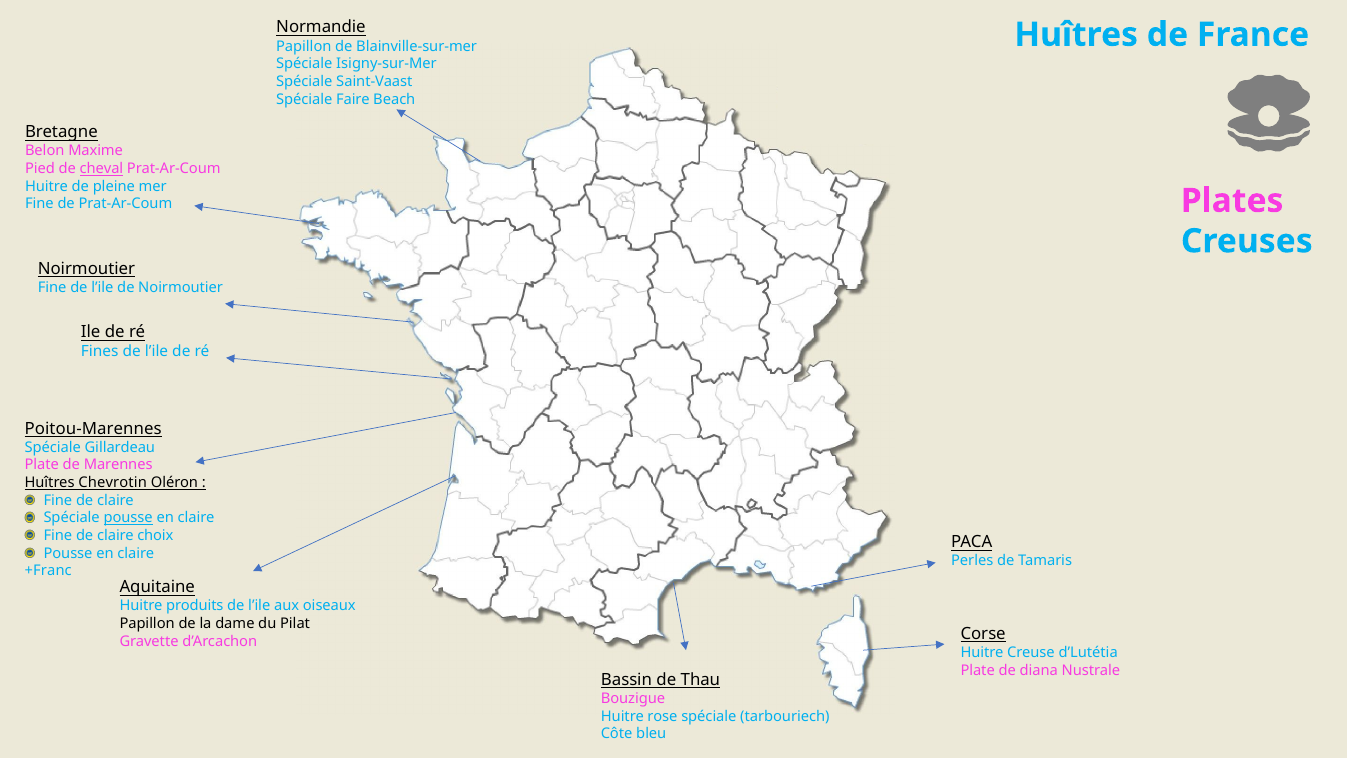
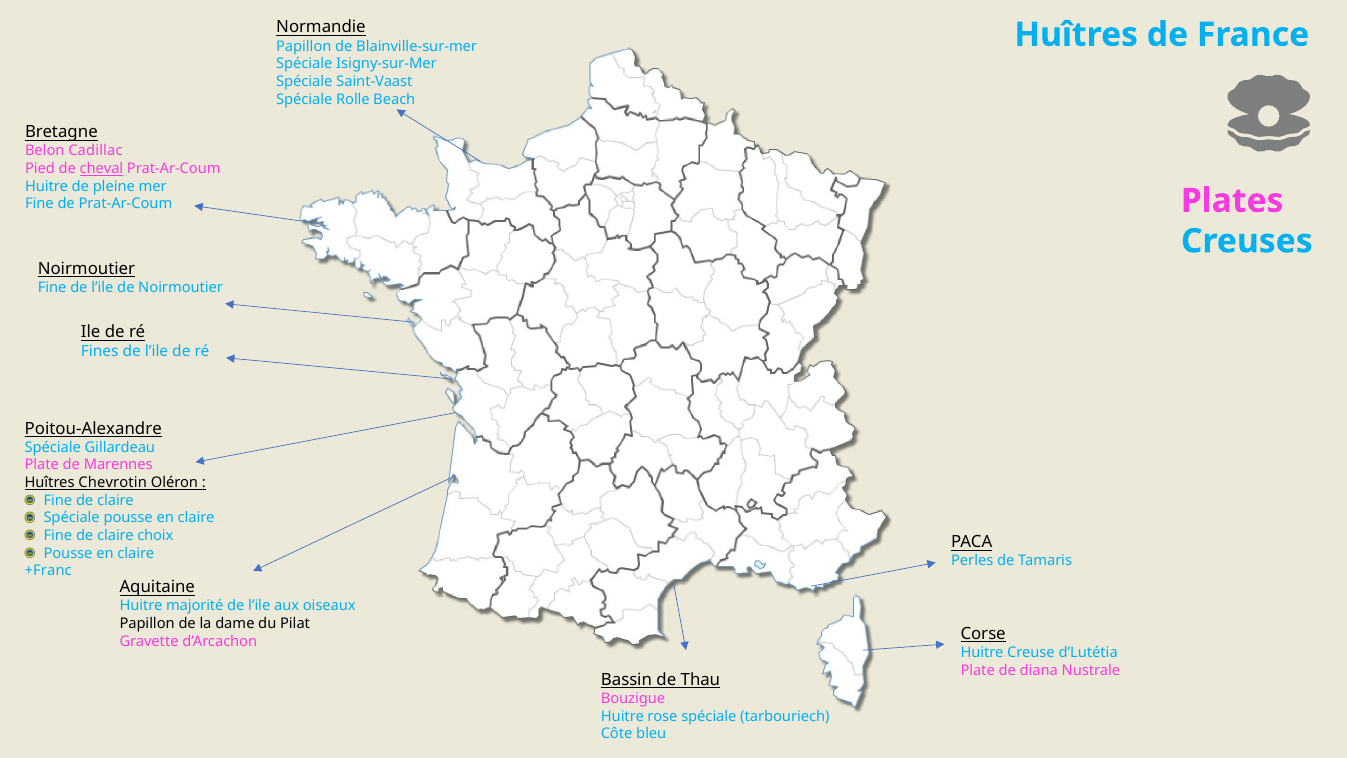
Faire: Faire -> Rolle (353, 99)
Maxime: Maxime -> Cadillac (95, 151)
Poitou-Marennes: Poitou-Marennes -> Poitou-Alexandre (93, 428)
pousse underline: present -> none (128, 518)
produits: produits -> majorité (195, 606)
